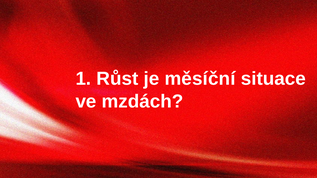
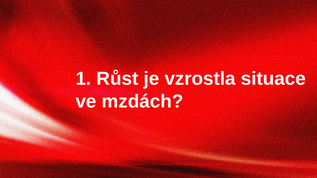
měsíční: měsíční -> vzrostla (200, 79)
